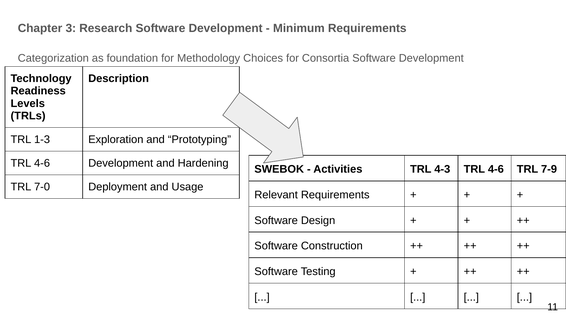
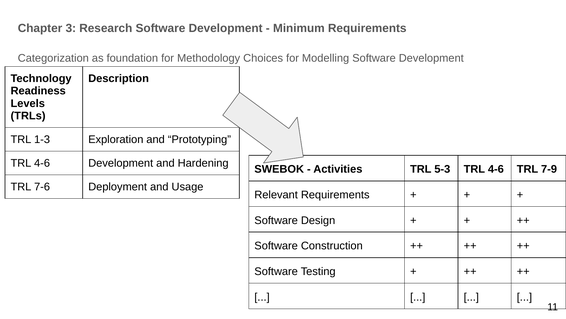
Consortia: Consortia -> Modelling (326, 58)
4-3: 4-3 -> 5-3 (442, 169)
7-0: 7-0 -> 7-6 (42, 187)
